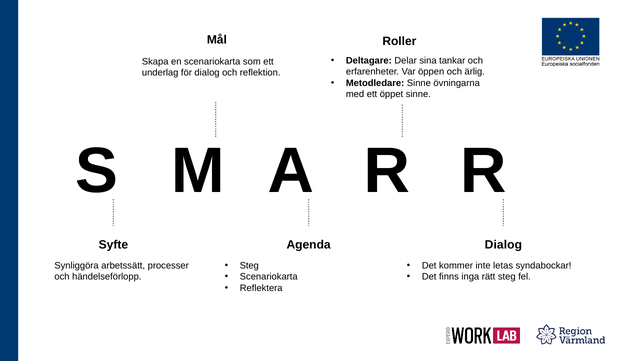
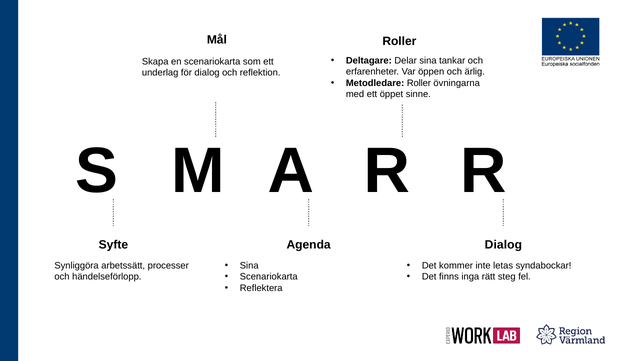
Metodledare Sinne: Sinne -> Roller (419, 83)
Steg: Steg -> Sina (249, 266)
